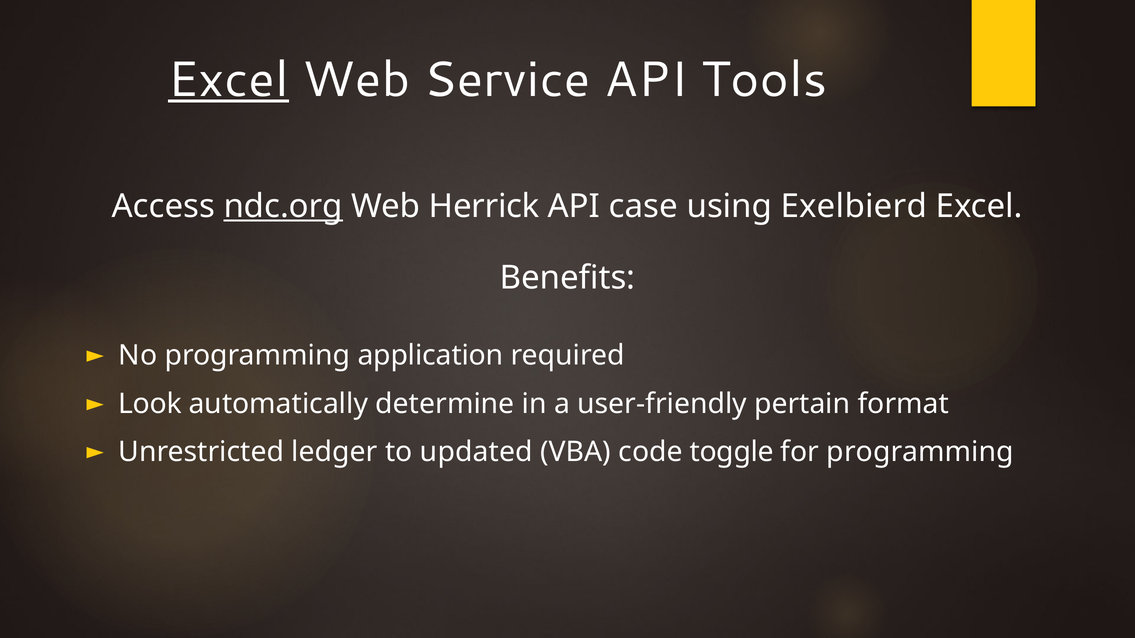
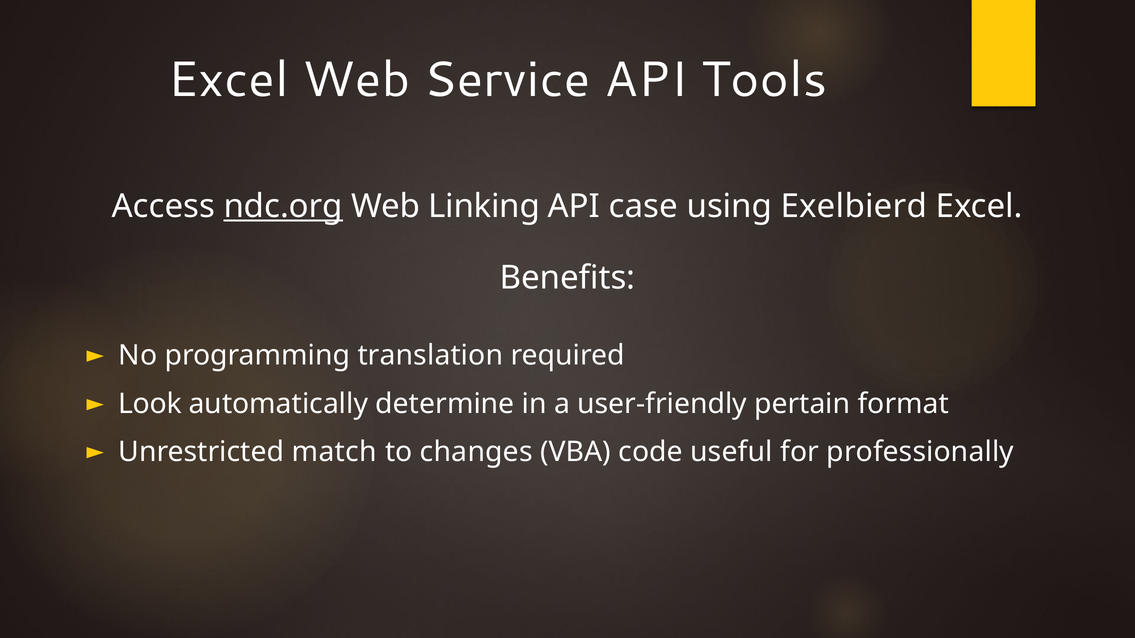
Excel underline: present -> none (228, 80)
Herrick: Herrick -> Linking (484, 206)
application: application -> translation (430, 356)
ledger: ledger -> match (334, 452)
updated: updated -> changes (476, 452)
toggle: toggle -> useful (731, 452)
for programming: programming -> professionally (920, 452)
